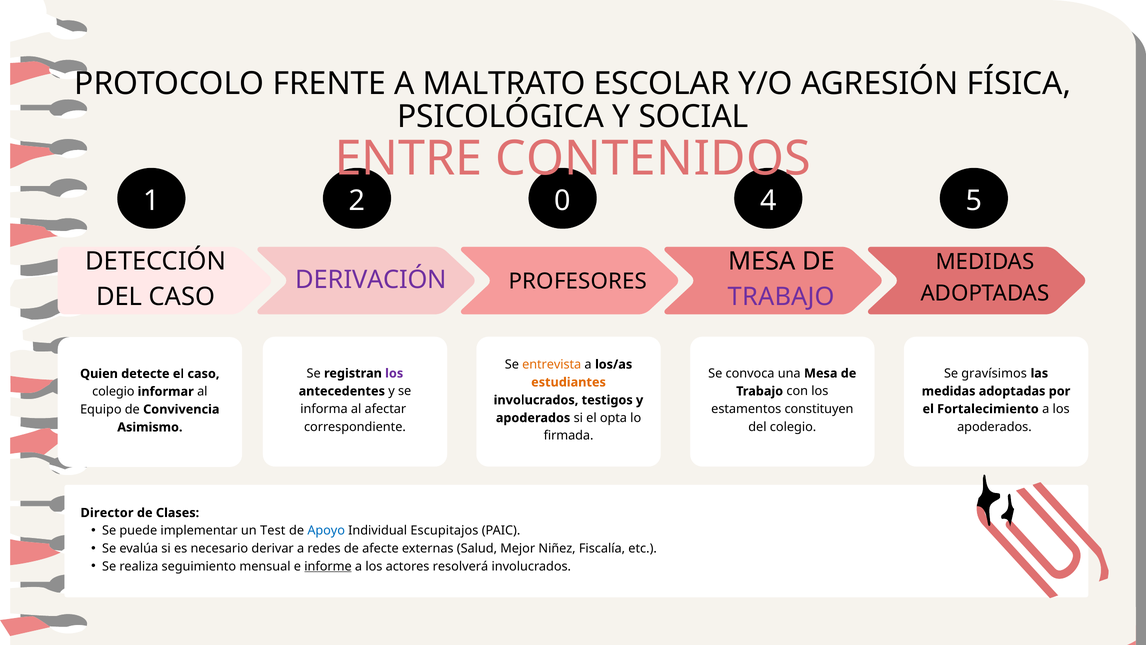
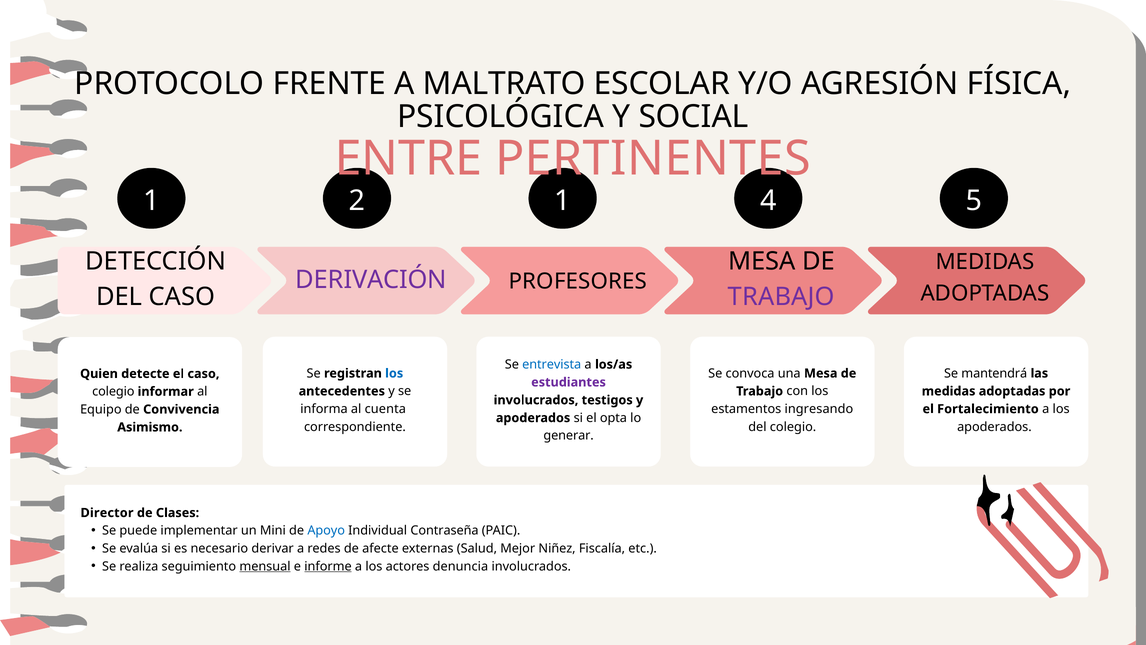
CONTENIDOS: CONTENIDOS -> PERTINENTES (653, 158)
2 0: 0 -> 1 (563, 201)
entrevista colour: orange -> blue (552, 364)
los colour: purple -> blue (394, 373)
gravísimos: gravísimos -> mantendrá (994, 373)
estudiantes colour: orange -> purple (568, 382)
afectar: afectar -> cuenta (385, 409)
constituyen: constituyen -> ingresando (819, 409)
firmada: firmada -> generar (569, 436)
Test: Test -> Mini (273, 530)
Escupitajos: Escupitajos -> Contraseña (445, 530)
mensual underline: none -> present (265, 566)
resolverá: resolverá -> denuncia (460, 566)
